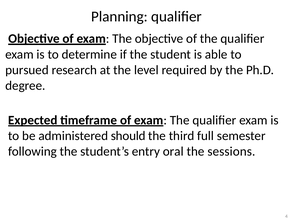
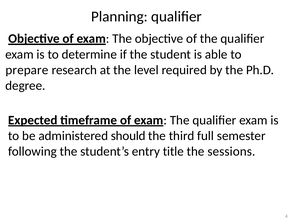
pursued: pursued -> prepare (27, 70)
oral: oral -> title (173, 151)
